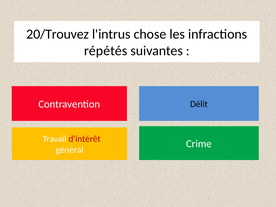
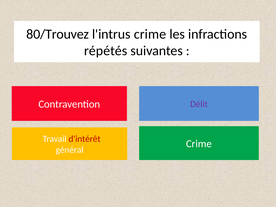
20/Trouvez: 20/Trouvez -> 80/Trouvez (58, 34)
l'intrus chose: chose -> crime (150, 34)
Délit colour: black -> purple (199, 104)
